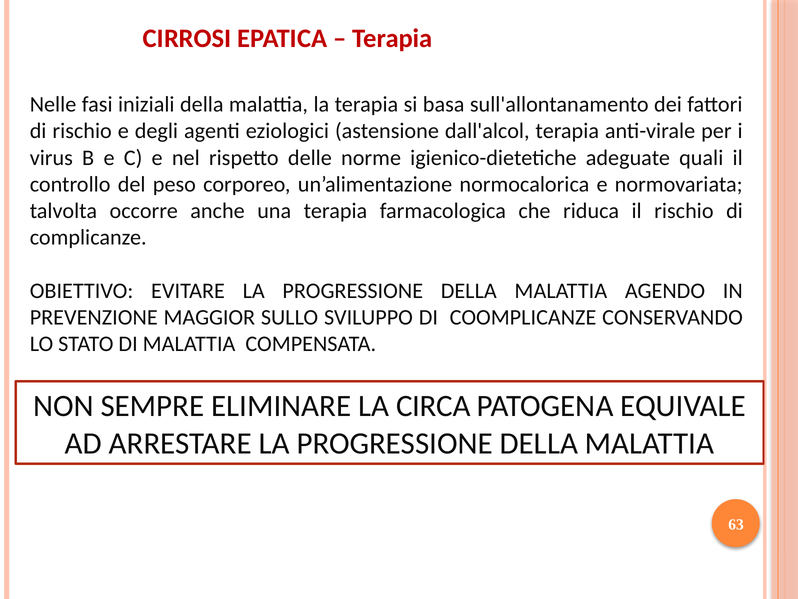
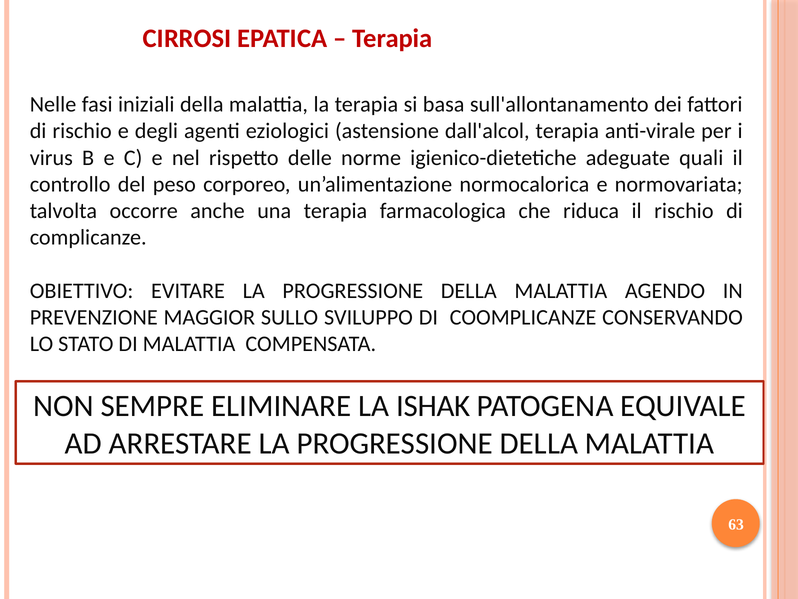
CIRCA: CIRCA -> ISHAK (433, 406)
